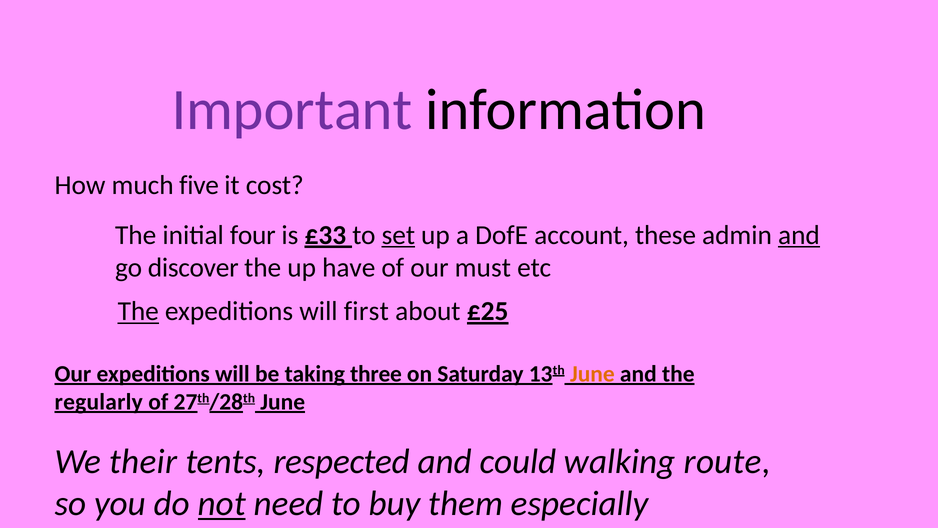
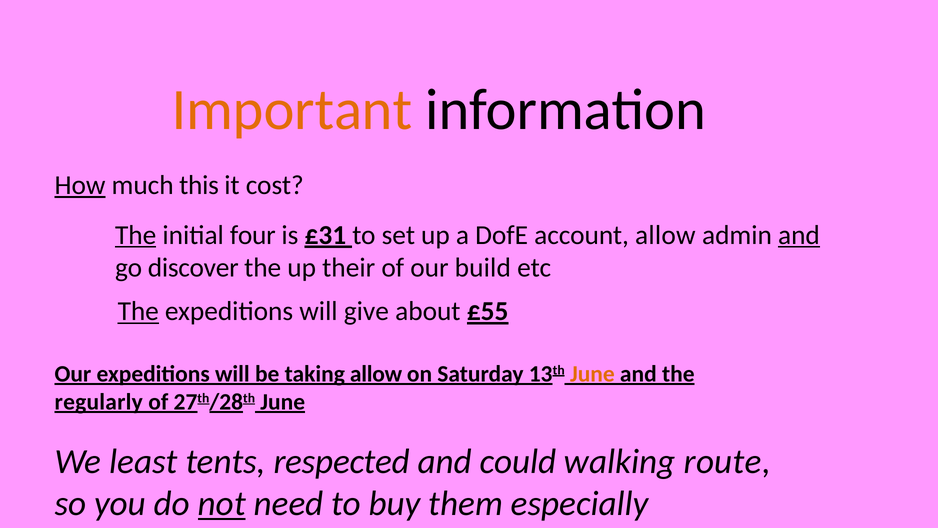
Important colour: purple -> orange (292, 110)
How underline: none -> present (80, 185)
five: five -> this (199, 185)
The underline: none -> present (136, 235)
£33: £33 -> £31 (325, 235)
set underline: present -> none (398, 235)
account these: these -> allow (665, 235)
have: have -> their (349, 268)
must: must -> build (483, 268)
first: first -> give (366, 311)
£25: £25 -> £55 (488, 311)
taking three: three -> allow (376, 374)
their: their -> least (143, 461)
